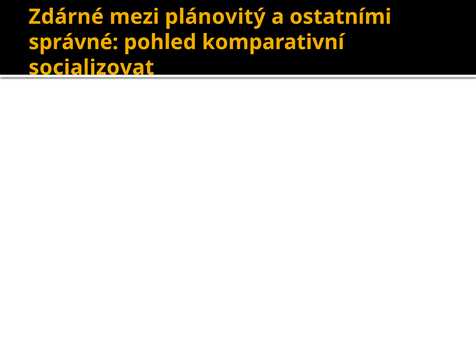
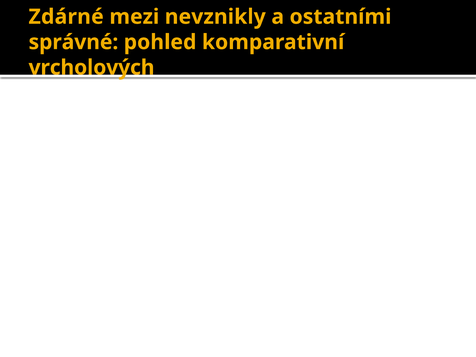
plánovitý: plánovitý -> nevznikly (215, 17)
socializovat: socializovat -> vrcholových (92, 68)
